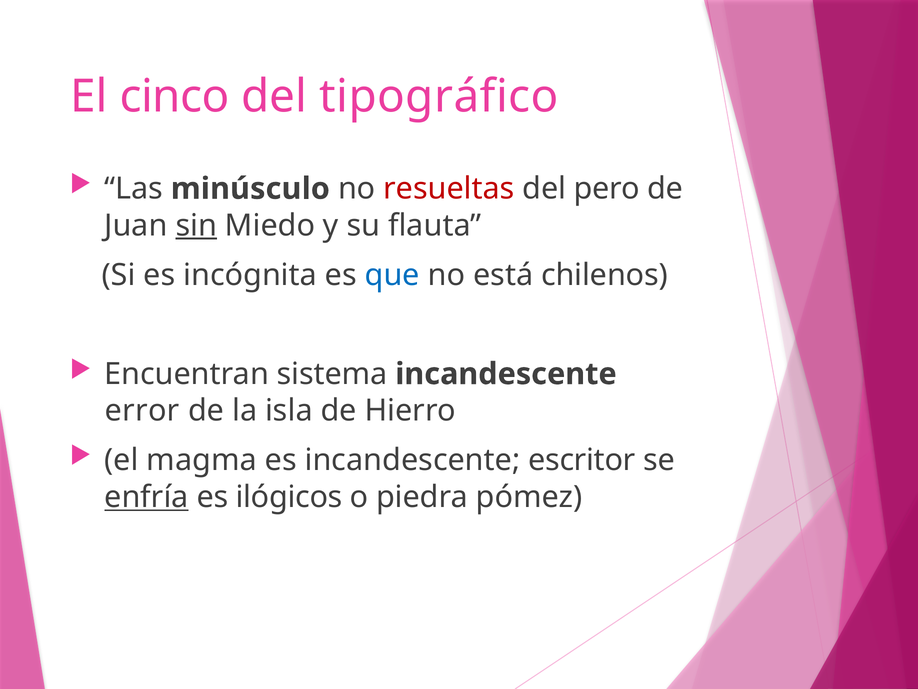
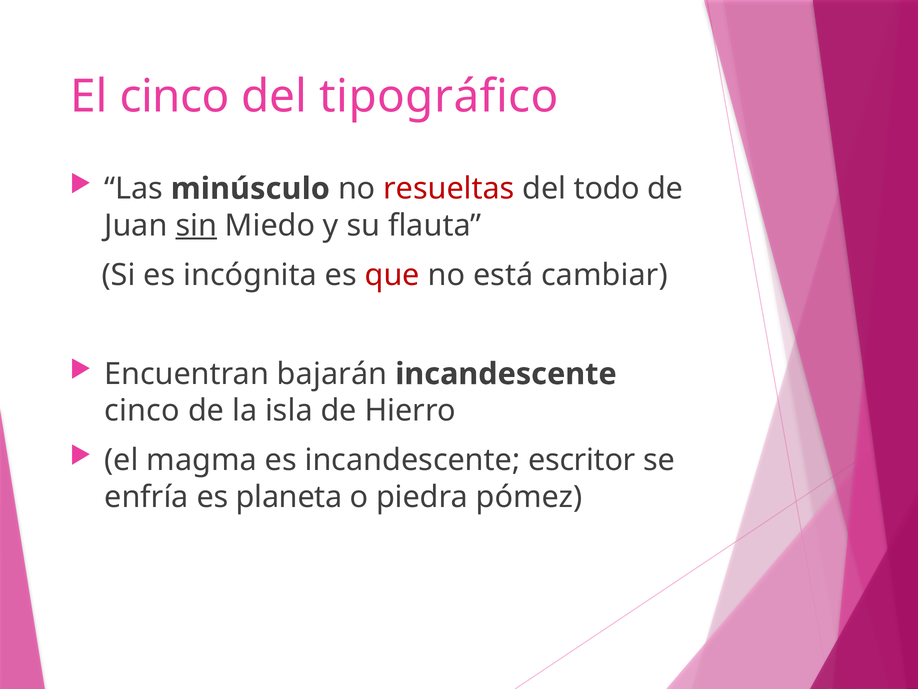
pero: pero -> todo (607, 189)
que colour: blue -> red (392, 275)
chilenos: chilenos -> cambiar (604, 275)
sistema: sistema -> bajarán (332, 374)
error: error -> cinco (142, 410)
enfría underline: present -> none (146, 497)
ilógicos: ilógicos -> planeta (289, 497)
